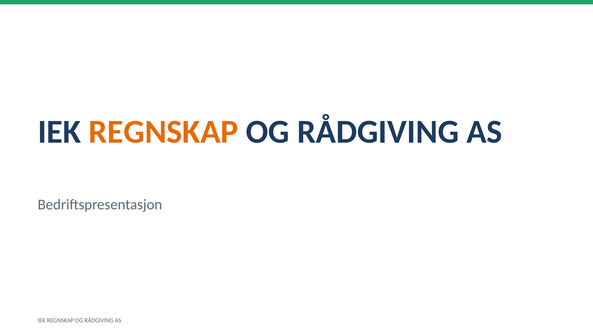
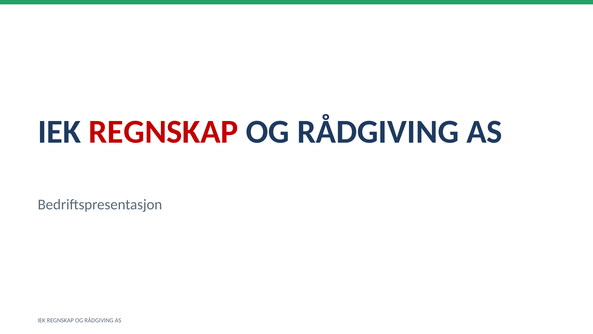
REGNSKAP colour: orange -> red (163, 132)
